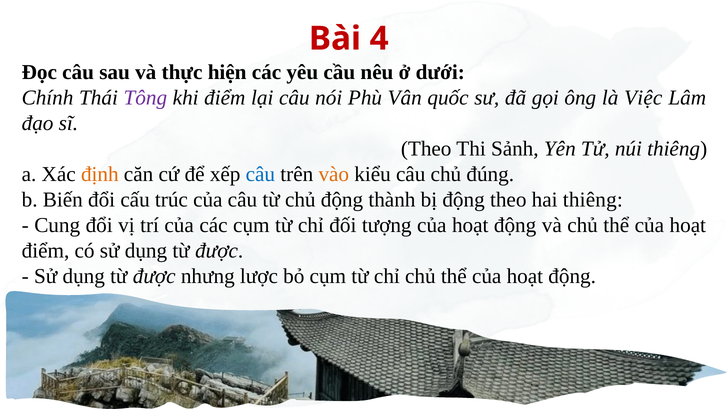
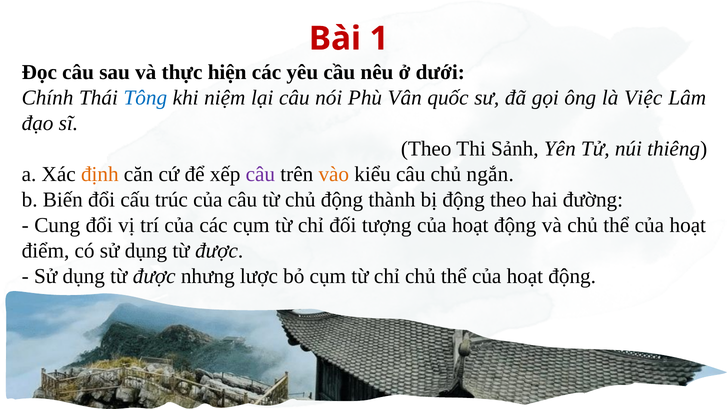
4: 4 -> 1 (379, 39)
Tông colour: purple -> blue (145, 98)
khi điểm: điểm -> niệm (225, 98)
câu colour: blue -> purple (260, 174)
đúng: đúng -> ngắn (490, 174)
hai thiêng: thiêng -> đường (593, 200)
